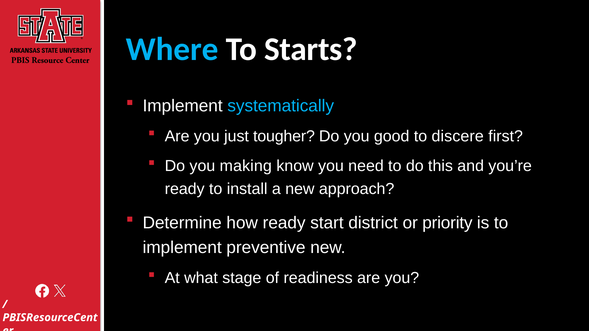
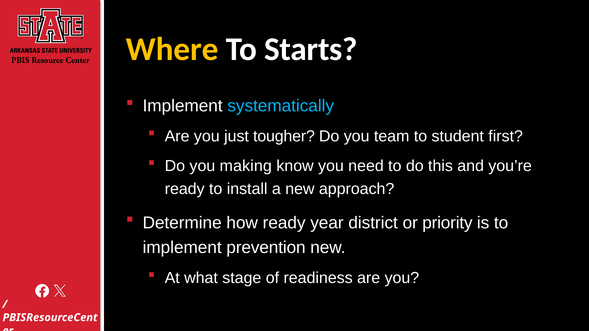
Where colour: light blue -> yellow (172, 49)
good: good -> team (392, 136)
discere: discere -> student (458, 136)
start: start -> year (327, 223)
preventive: preventive -> prevention (266, 248)
